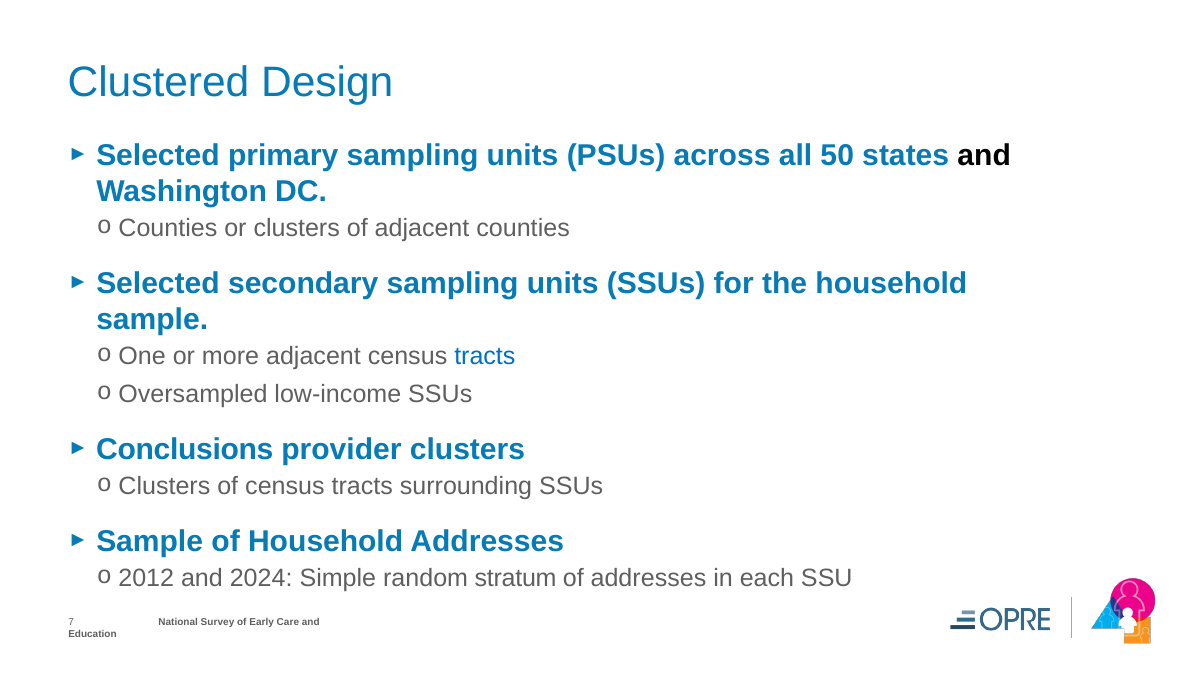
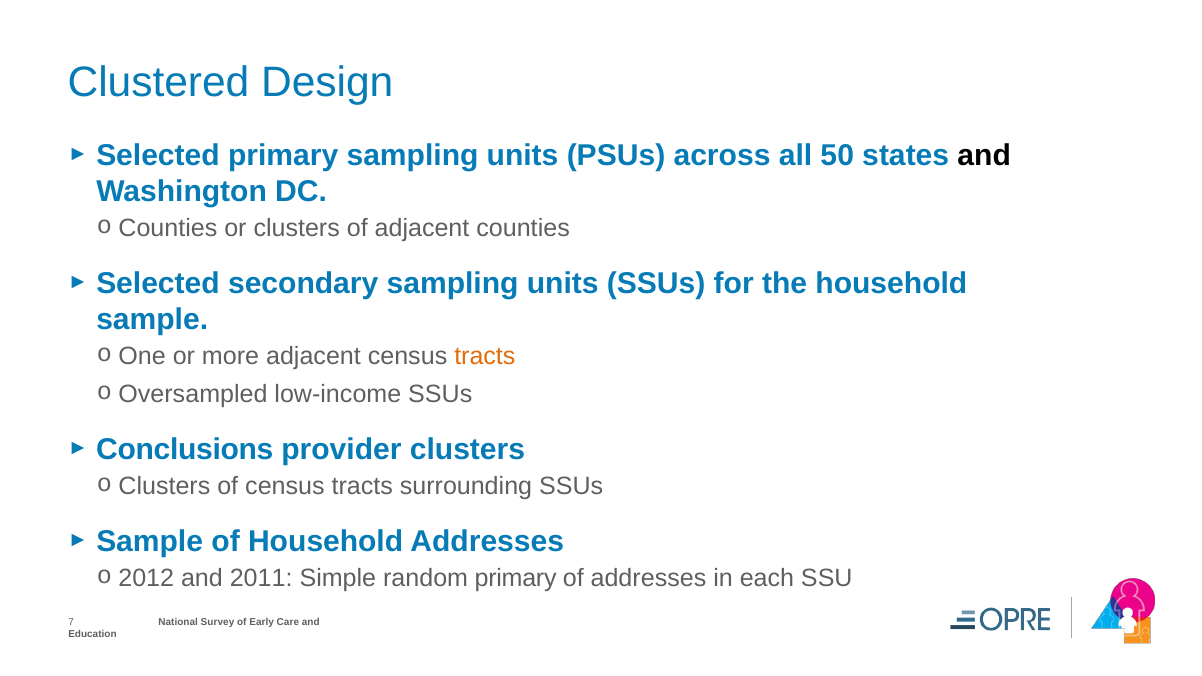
tracts colour: blue -> orange (485, 356)
2024: 2024 -> 2011 (261, 578)
random stratum: stratum -> primary (516, 578)
